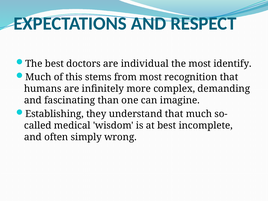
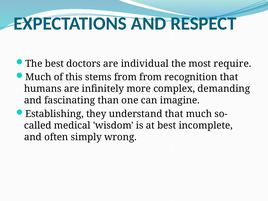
identify: identify -> require (232, 64)
from most: most -> from (151, 77)
